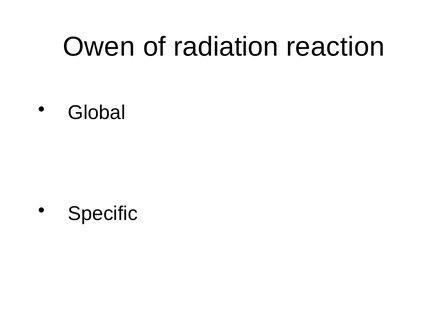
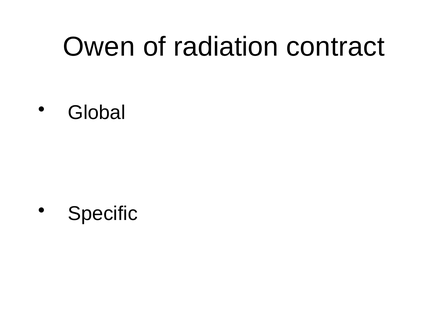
reaction: reaction -> contract (335, 47)
